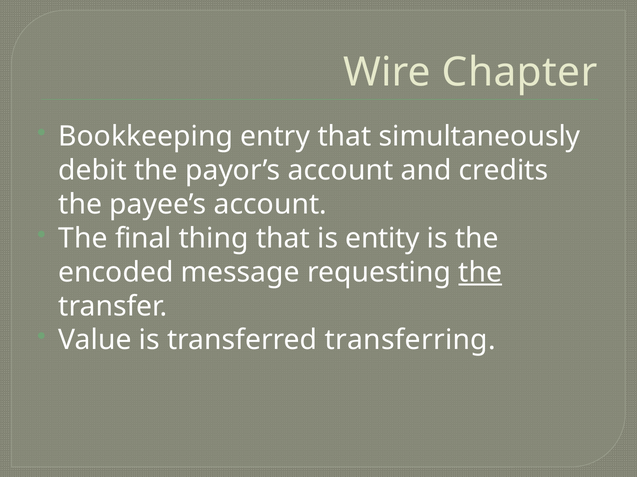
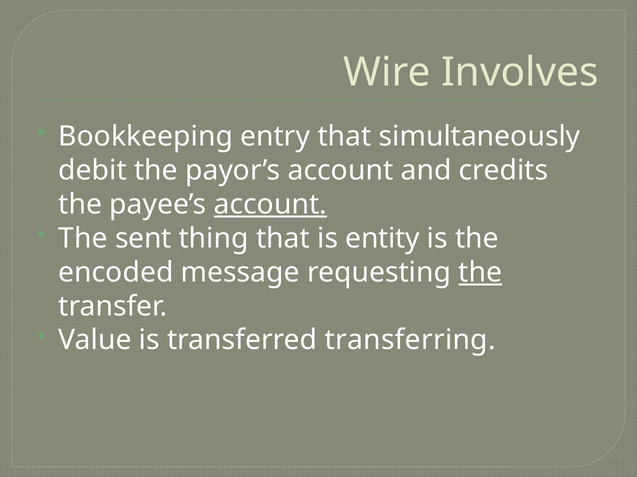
Chapter: Chapter -> Involves (520, 73)
account underline: none -> present (270, 205)
final: final -> sent (143, 239)
